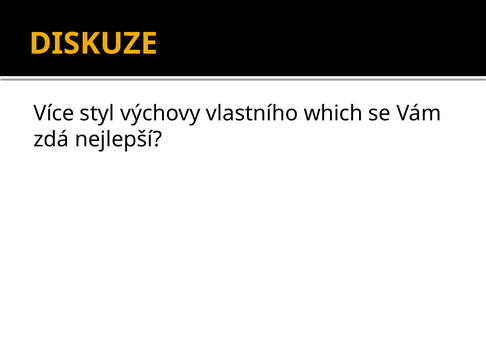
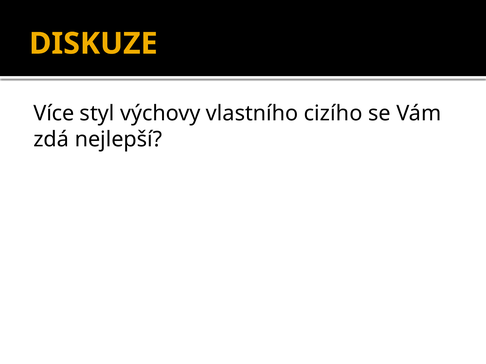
which: which -> cizího (333, 114)
